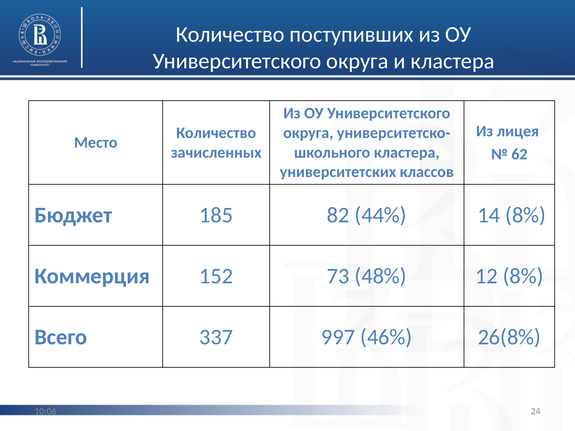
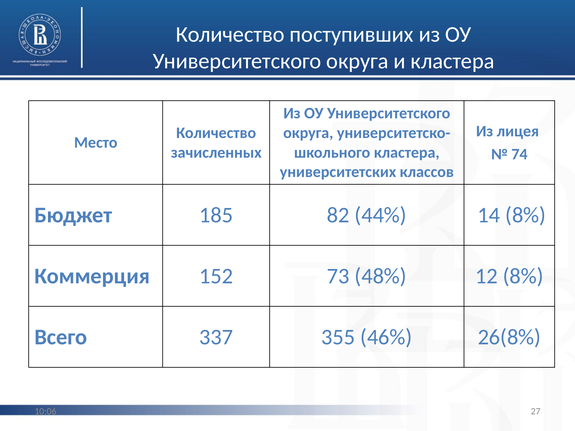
62: 62 -> 74 (519, 154)
997: 997 -> 355 (338, 337)
24: 24 -> 27 (536, 412)
